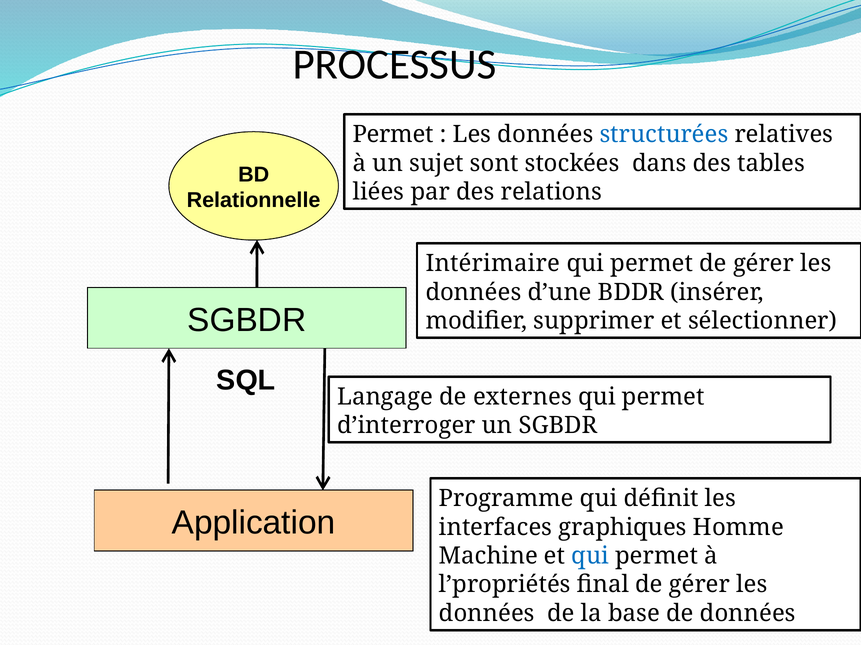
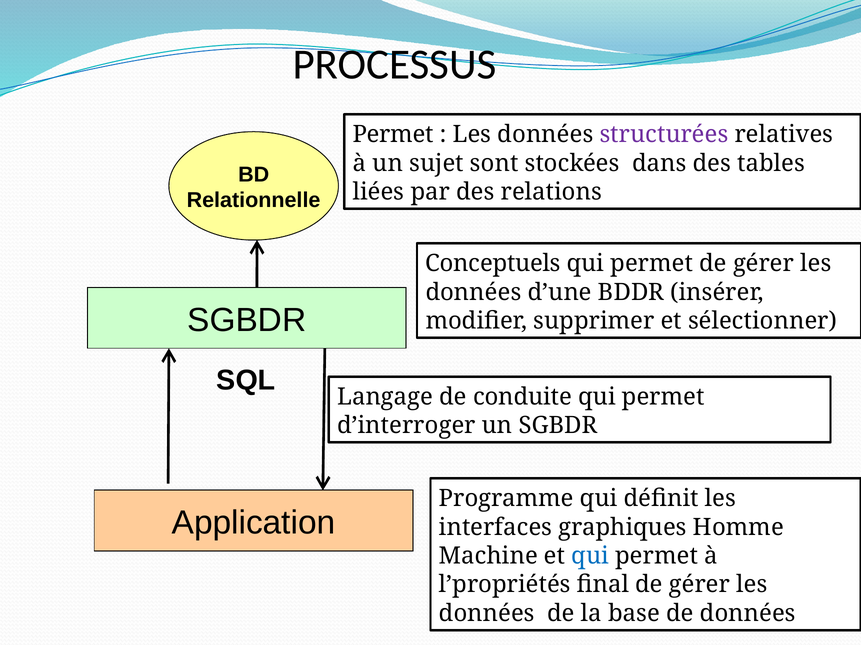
structurées colour: blue -> purple (664, 135)
Intérimaire: Intérimaire -> Conceptuels (493, 264)
externes: externes -> conduite (523, 397)
